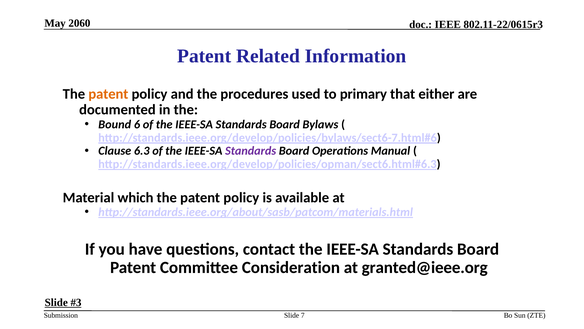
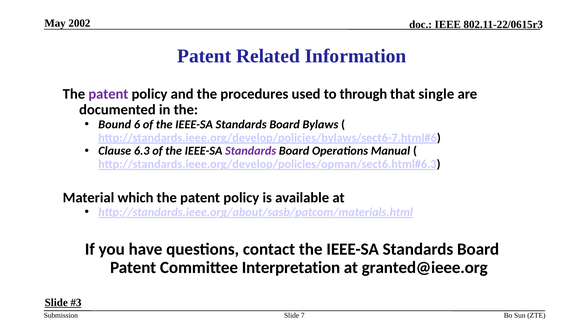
2060: 2060 -> 2002 (79, 23)
patent colour: orange -> purple (108, 94)
primary: primary -> through (363, 94)
either: either -> single (436, 94)
Consideration: Consideration -> Interpretation (291, 267)
